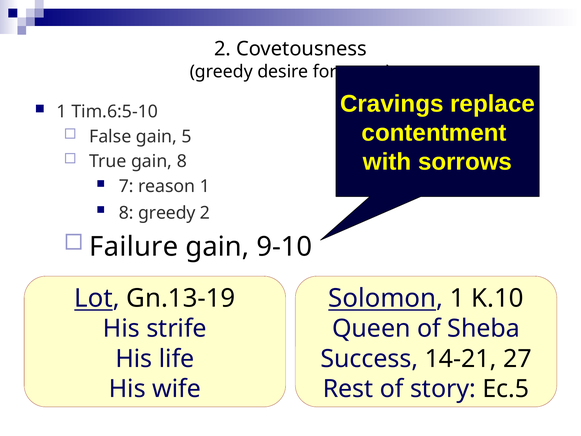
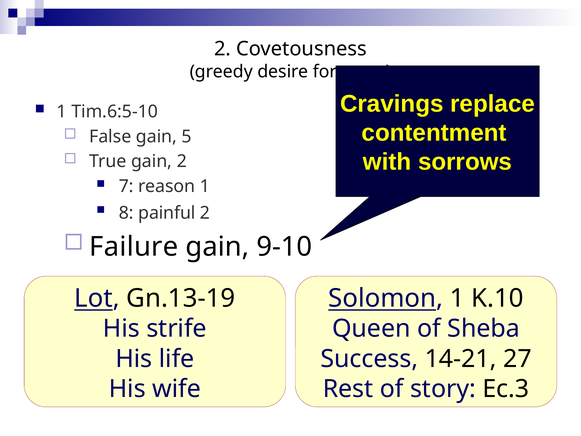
gain 8: 8 -> 2 (182, 161)
8 greedy: greedy -> painful (167, 213)
Ec.5: Ec.5 -> Ec.3 (506, 389)
